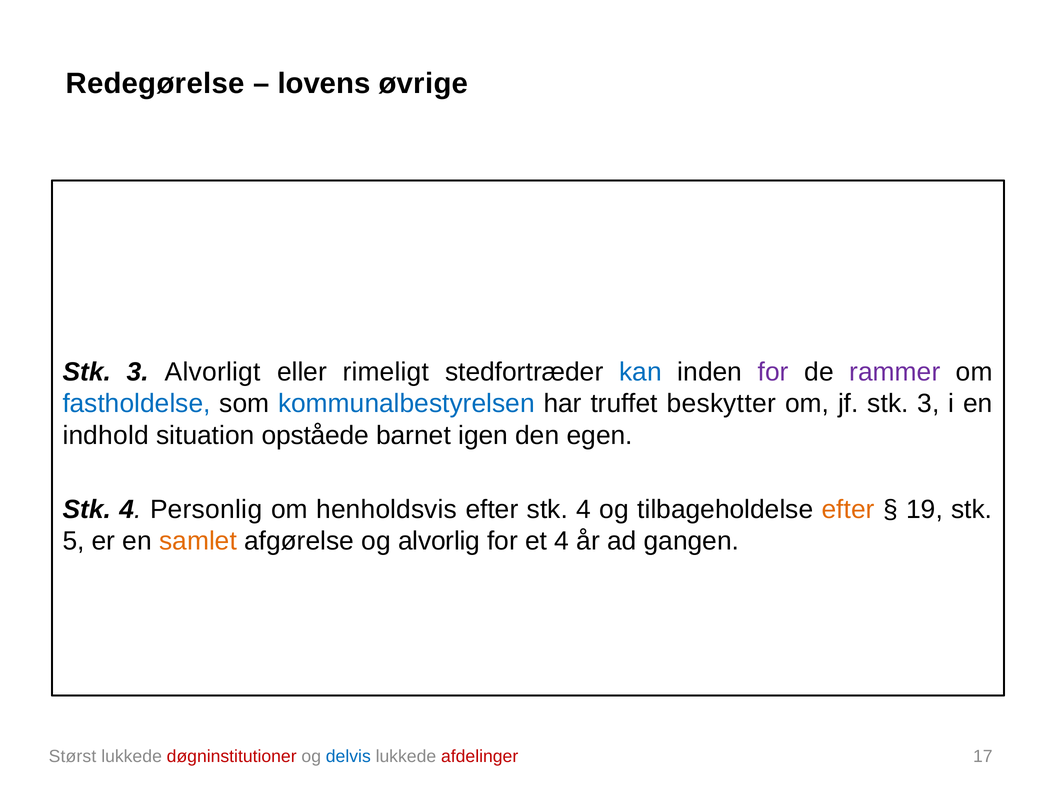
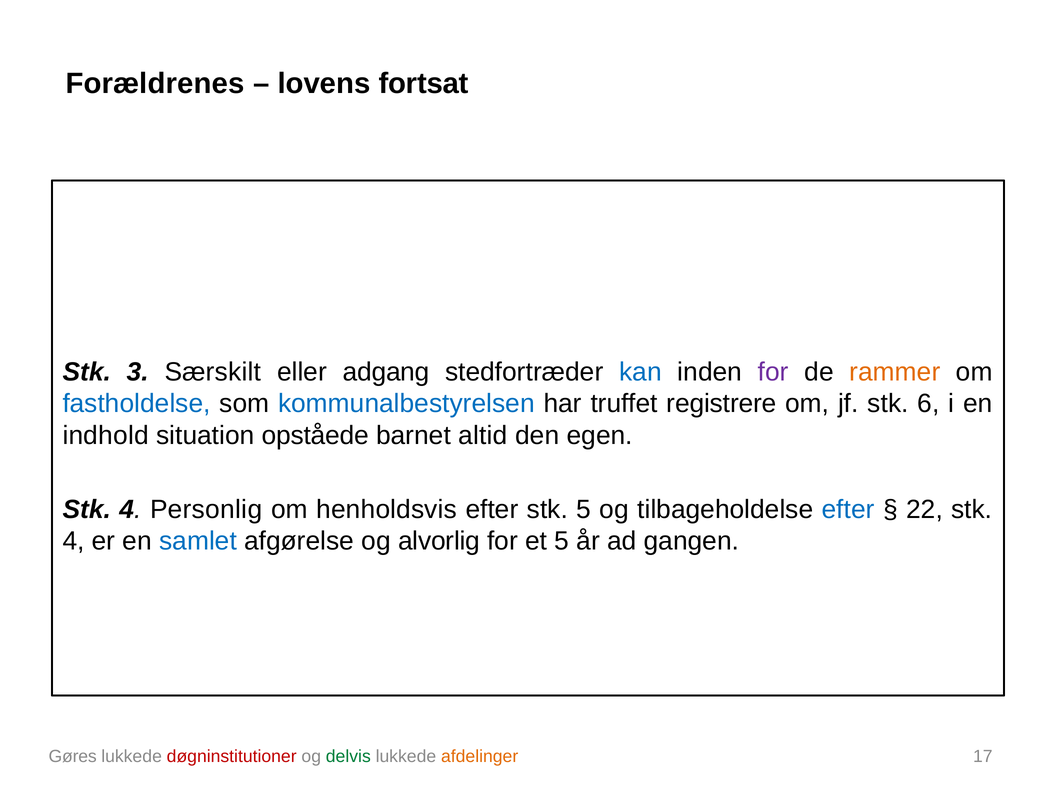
Redegørelse: Redegørelse -> Forældrenes (155, 83)
øvrige: øvrige -> fortsat (424, 83)
Alvorligt: Alvorligt -> Særskilt (213, 372)
rimeligt: rimeligt -> adgang (386, 372)
rammer colour: purple -> orange (895, 372)
beskytter: beskytter -> registrere (721, 404)
jf stk 3: 3 -> 6 (928, 404)
igen: igen -> altid (483, 435)
efter stk 4: 4 -> 5 (584, 509)
efter colour: orange -> blue (848, 509)
19: 19 -> 22 (924, 509)
5: 5 -> 4 (74, 541)
samlet colour: orange -> blue (198, 541)
et 4: 4 -> 5 (562, 541)
Størst: Størst -> Gøres (73, 756)
delvis colour: blue -> green (348, 756)
afdelinger colour: red -> orange (480, 756)
